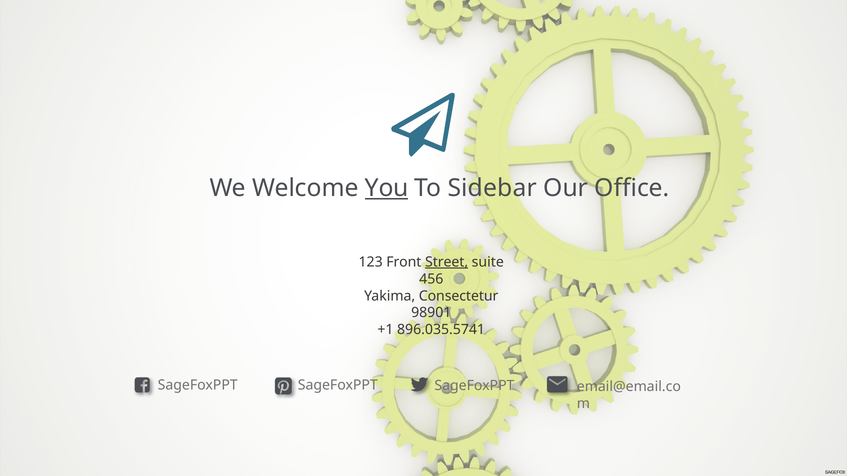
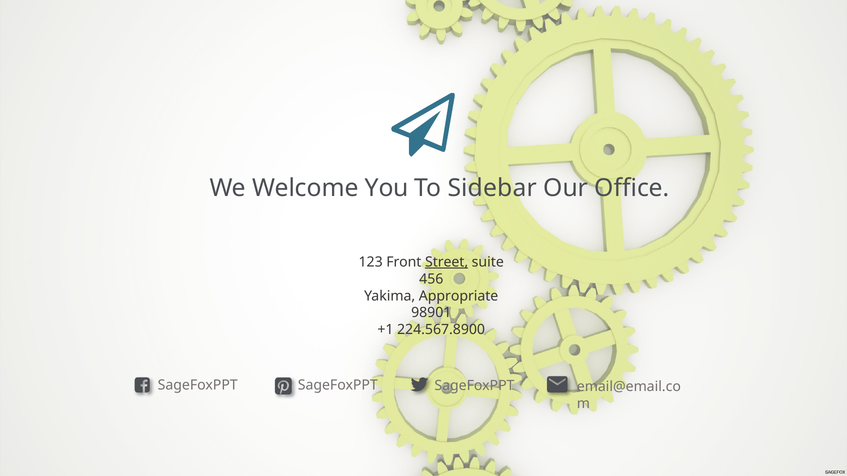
You underline: present -> none (387, 188)
Consectetur: Consectetur -> Appropriate (459, 296)
896.035.5741: 896.035.5741 -> 224.567.8900 (441, 330)
